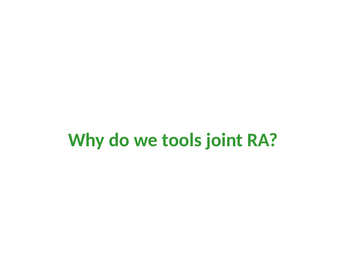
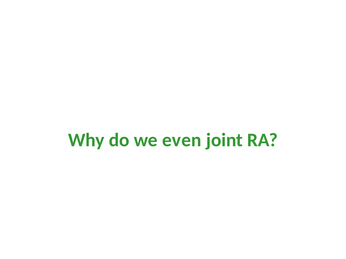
tools: tools -> even (182, 140)
